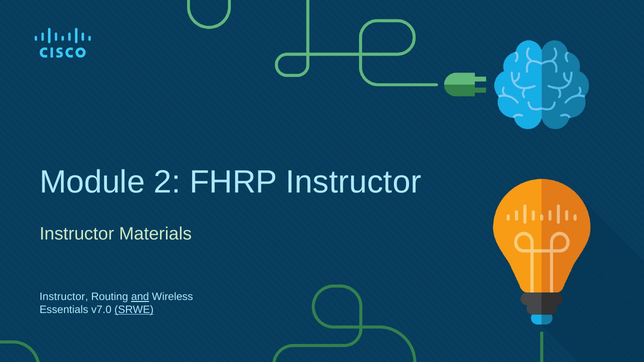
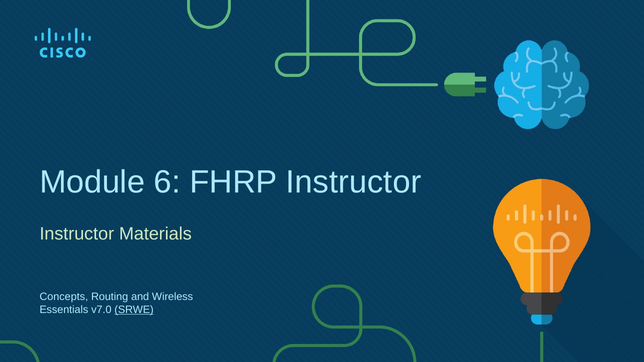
2: 2 -> 6 (167, 182)
Instructor: Instructor -> Concepts (64, 297)
and underline: present -> none (140, 297)
